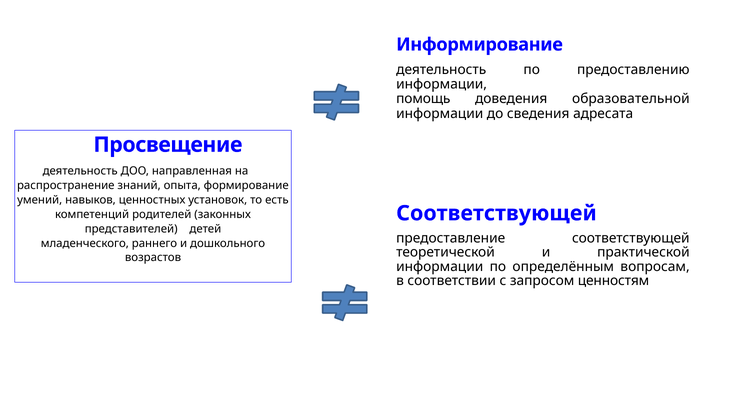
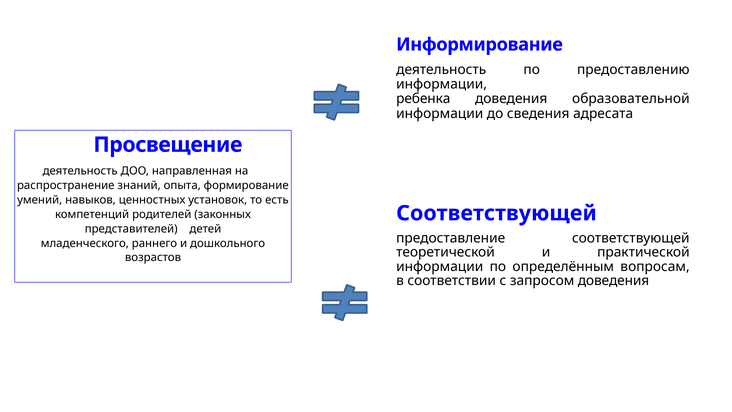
помощь: помощь -> ребенка (423, 99)
запросом ценностям: ценностям -> доведения (614, 281)
